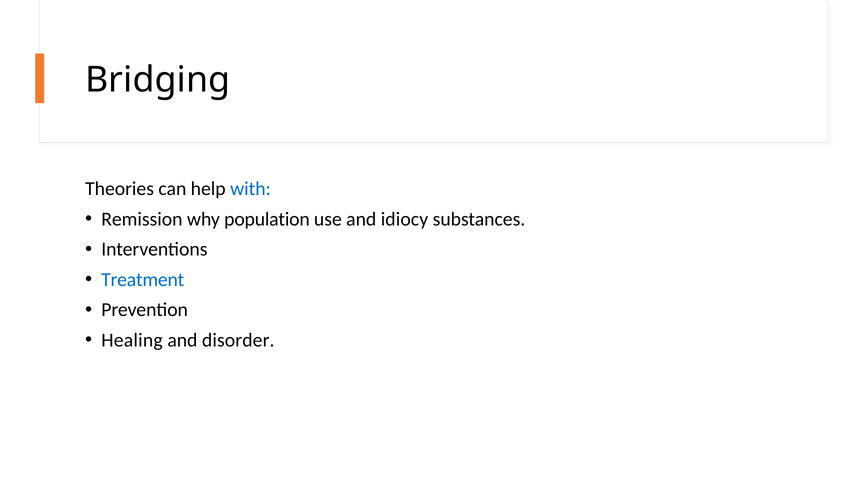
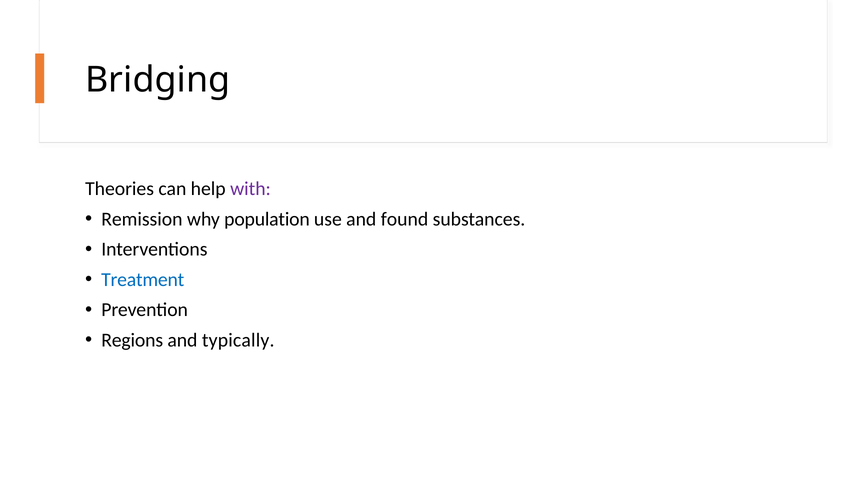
with colour: blue -> purple (250, 189)
idiocy: idiocy -> found (405, 219)
Healing: Healing -> Regions (132, 340)
disorder: disorder -> typically (238, 340)
